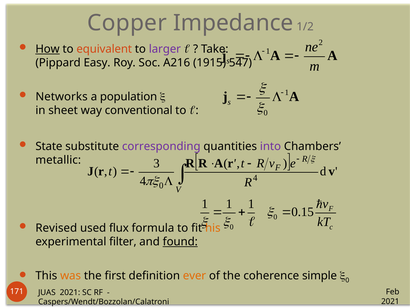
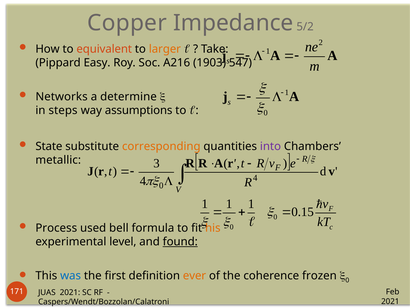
1/2: 1/2 -> 5/2 (305, 27)
How underline: present -> none (48, 49)
larger colour: purple -> orange (165, 49)
1915: 1915 -> 1903 (210, 63)
population: population -> determine (128, 97)
sheet: sheet -> steps (63, 110)
conventional: conventional -> assumptions (139, 110)
corresponding colour: purple -> orange (161, 146)
Revised: Revised -> Process (56, 228)
flux: flux -> bell (119, 228)
filter: filter -> level (123, 241)
was colour: orange -> blue (71, 275)
simple: simple -> frozen (319, 275)
